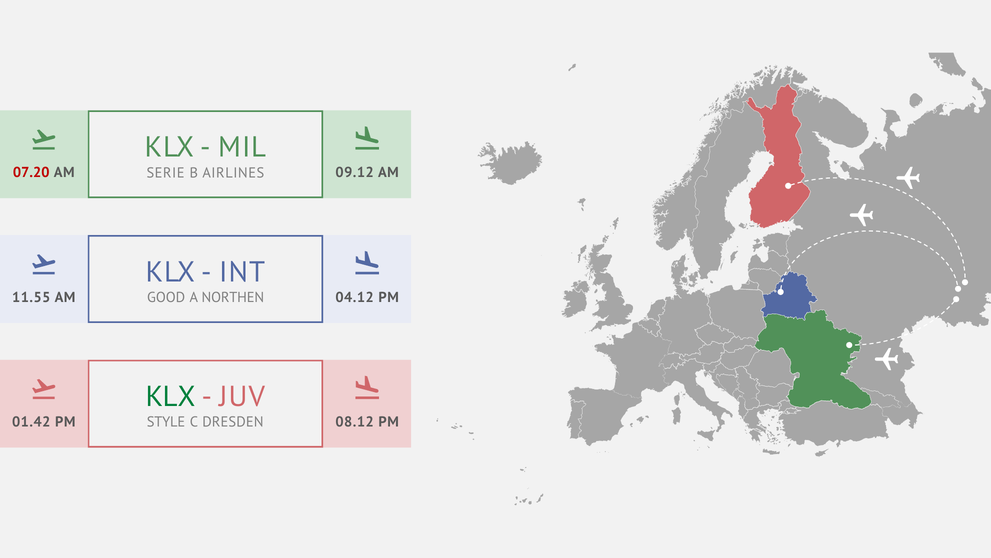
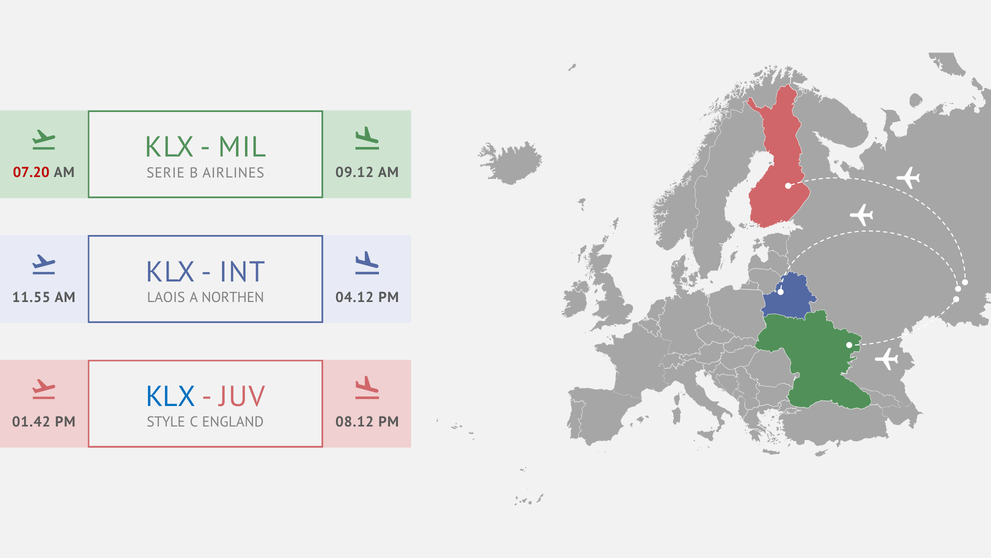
GOOD: GOOD -> LAOIS (166, 297)
KLX colour: green -> blue (171, 396)
DRESDEN: DRESDEN -> ENGLAND (233, 422)
